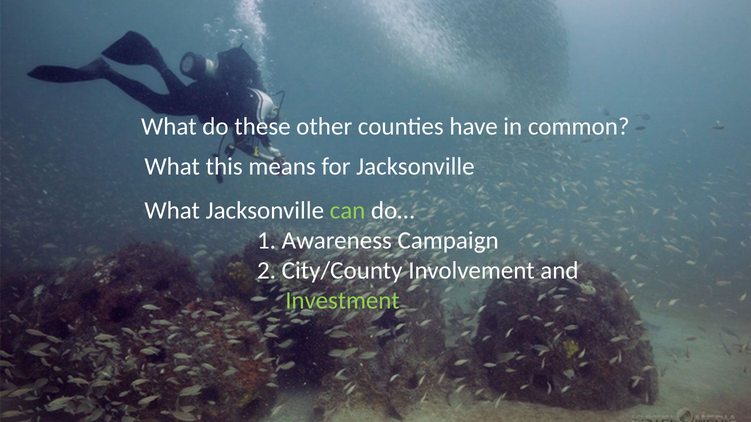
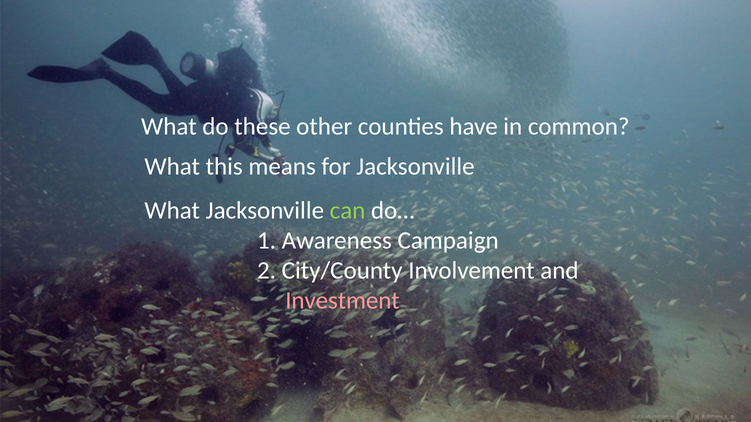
Investment colour: light green -> pink (342, 301)
